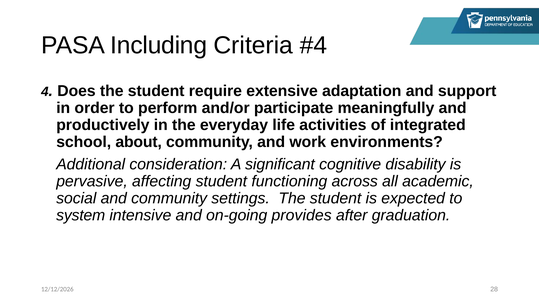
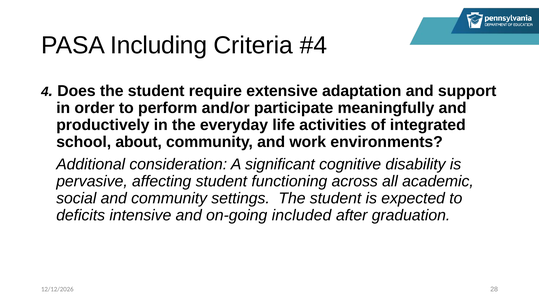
system: system -> deficits (81, 215)
provides: provides -> included (302, 215)
